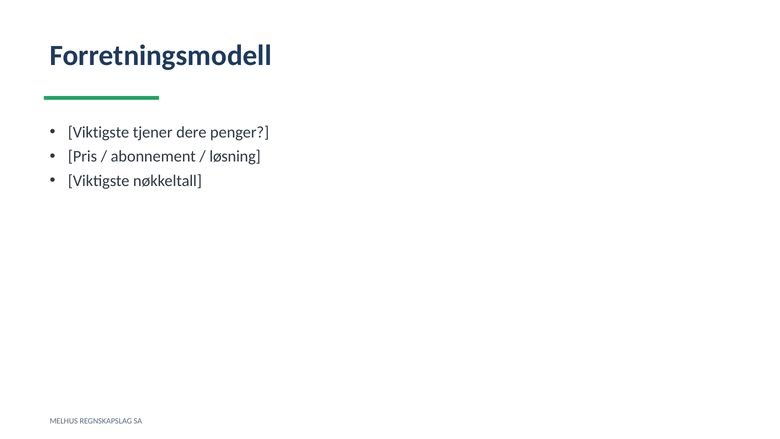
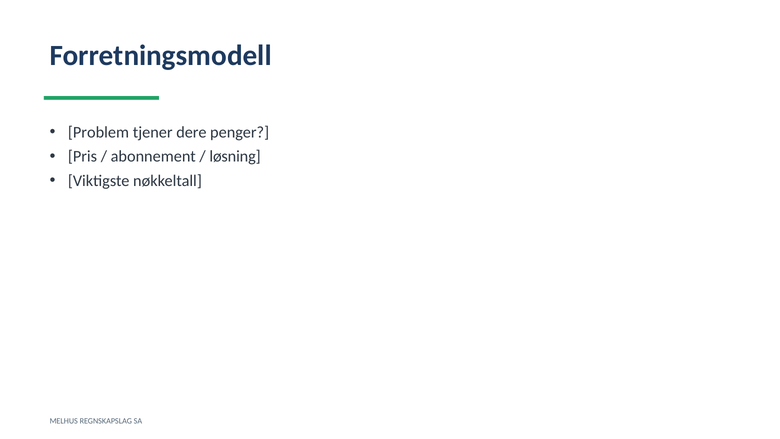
Viktigste: Viktigste -> Problem (98, 132)
